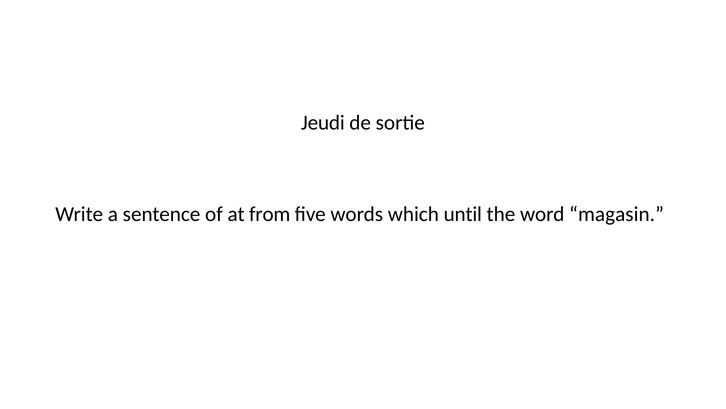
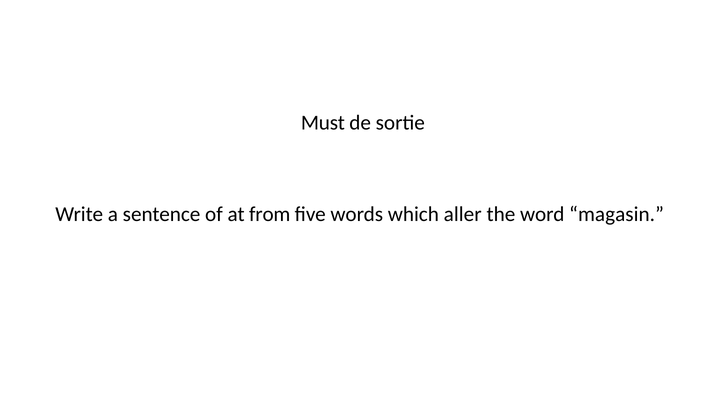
Jeudi: Jeudi -> Must (323, 123)
until: until -> aller (463, 214)
